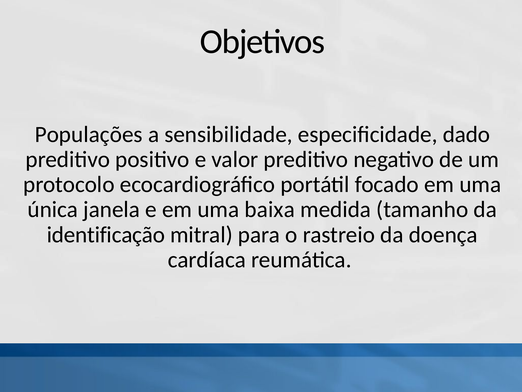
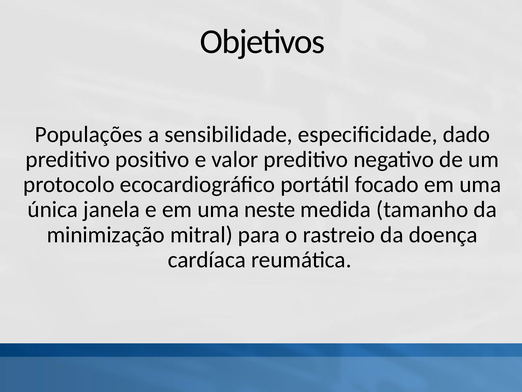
baixa: baixa -> neste (270, 209)
identificação: identificação -> minimização (106, 234)
